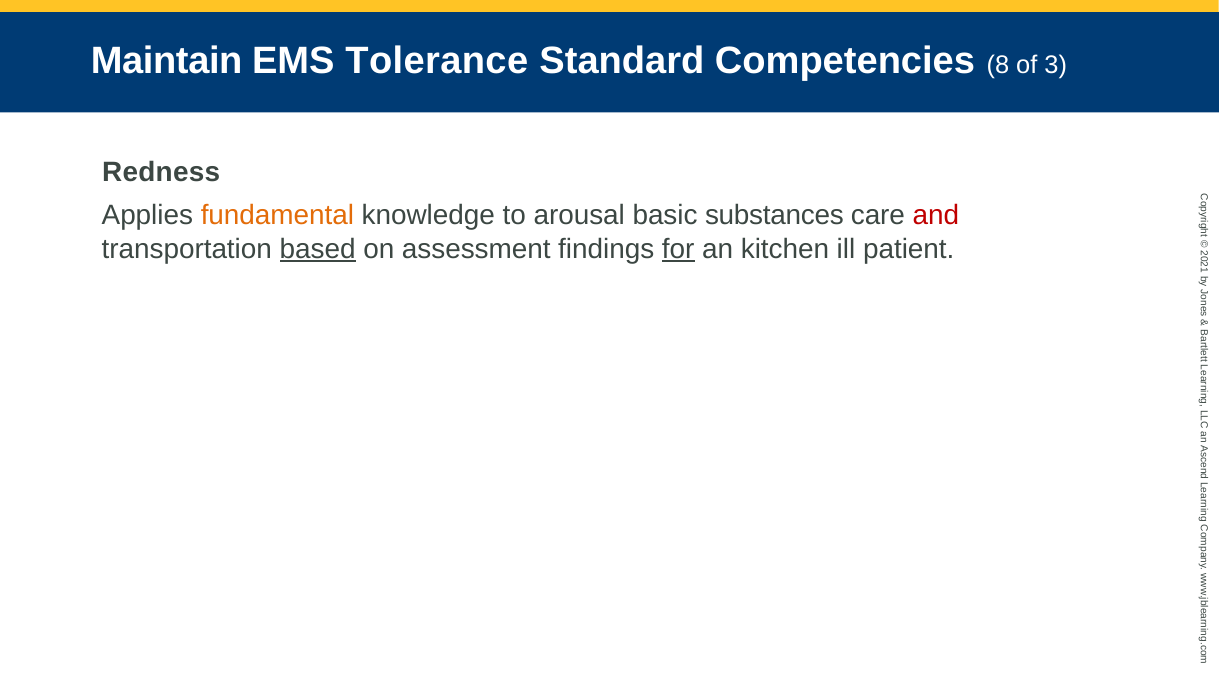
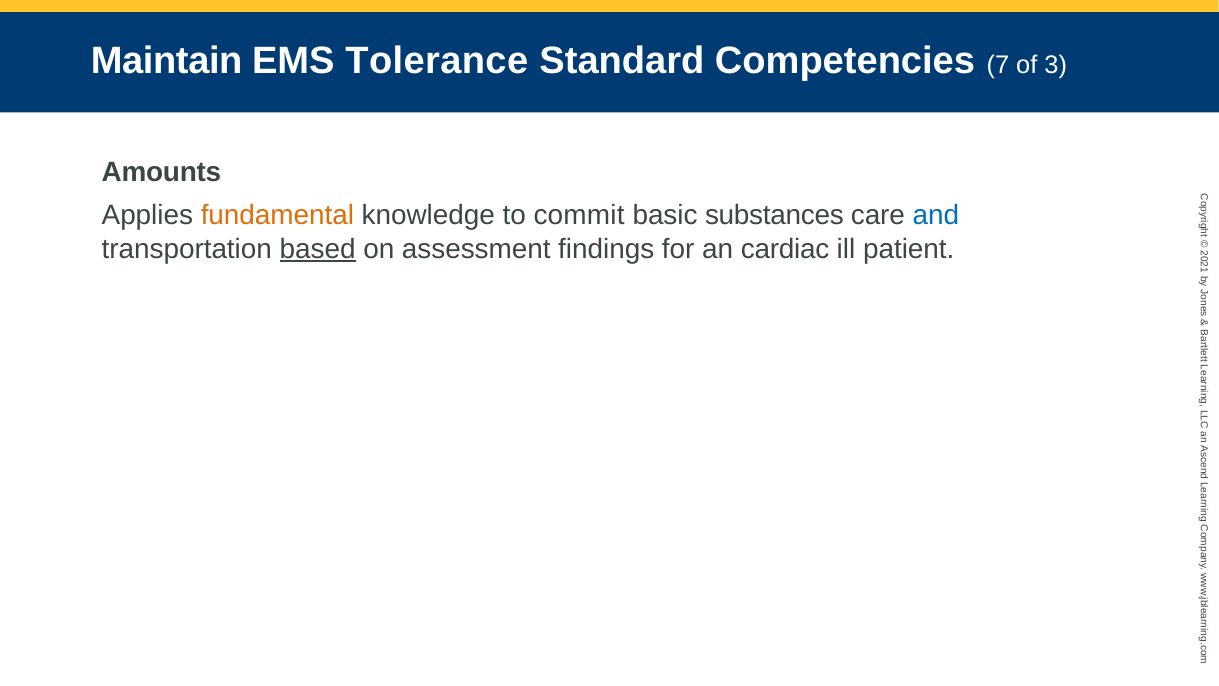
8: 8 -> 7 (998, 65)
Redness: Redness -> Amounts (161, 172)
arousal: arousal -> commit (579, 216)
and colour: red -> blue (936, 216)
for underline: present -> none (678, 249)
kitchen: kitchen -> cardiac (785, 249)
